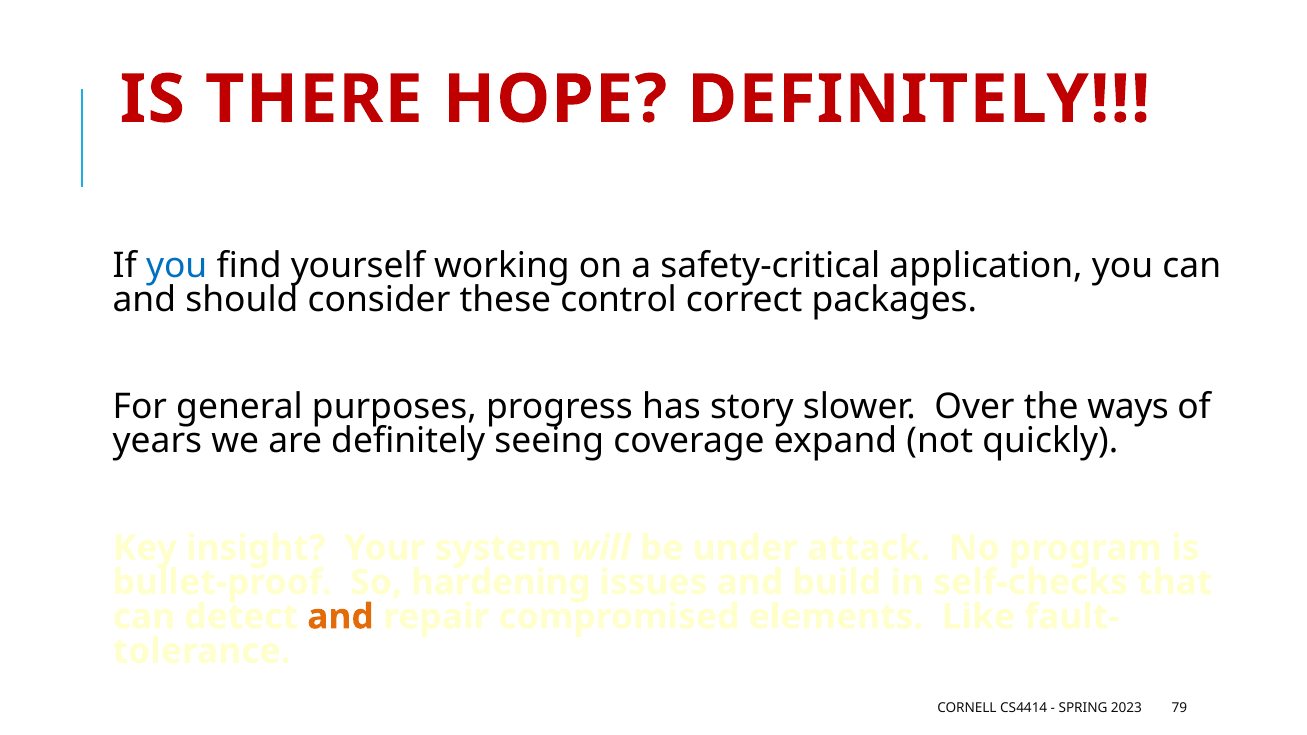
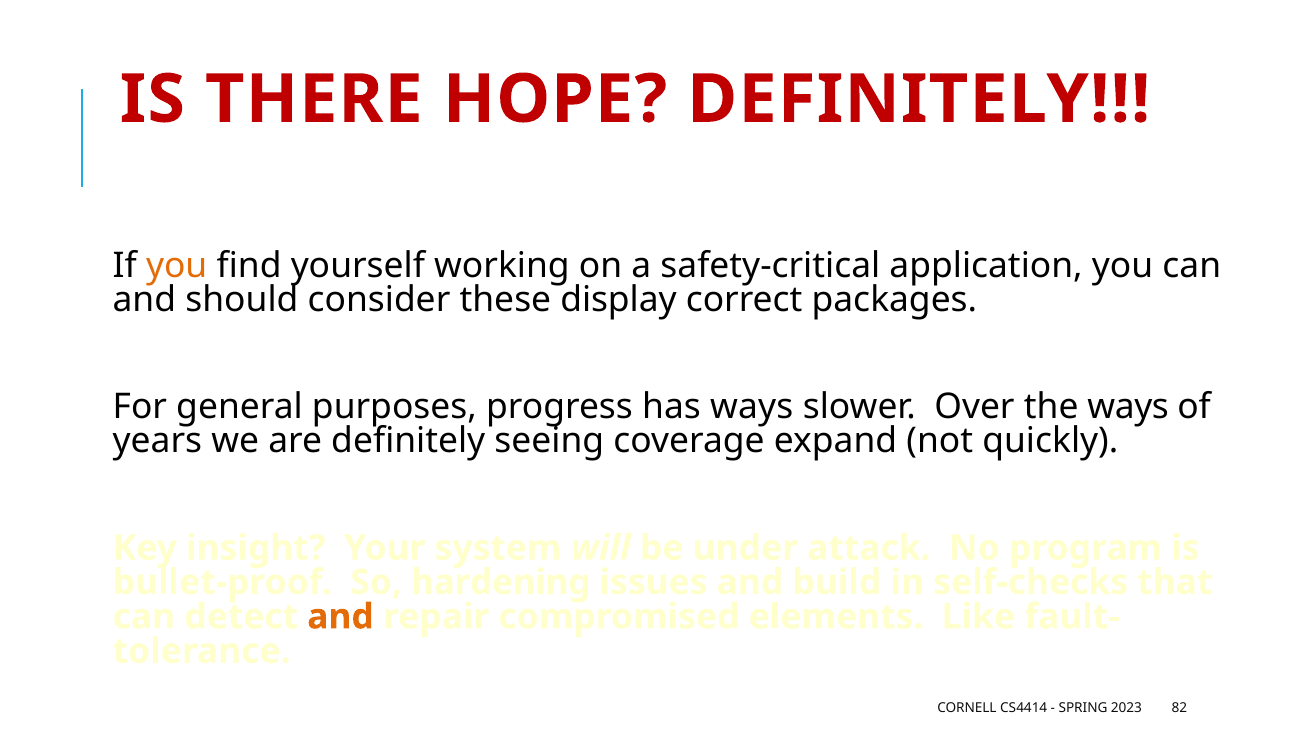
you colour: blue -> orange (177, 266)
control: control -> display (618, 300)
has story: story -> ways (752, 407)
79: 79 -> 82 (1179, 708)
